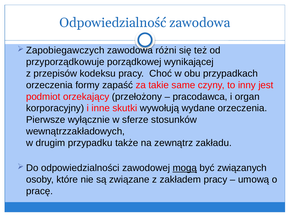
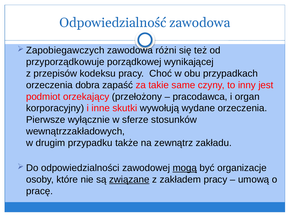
formy: formy -> dobra (88, 85)
związanych: związanych -> organizacje (242, 168)
związane underline: none -> present (129, 180)
